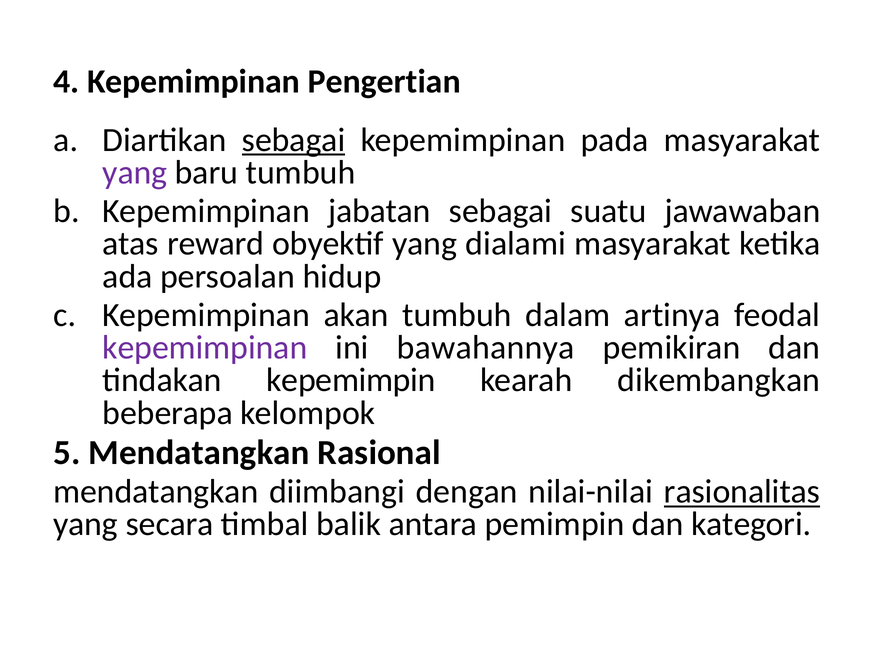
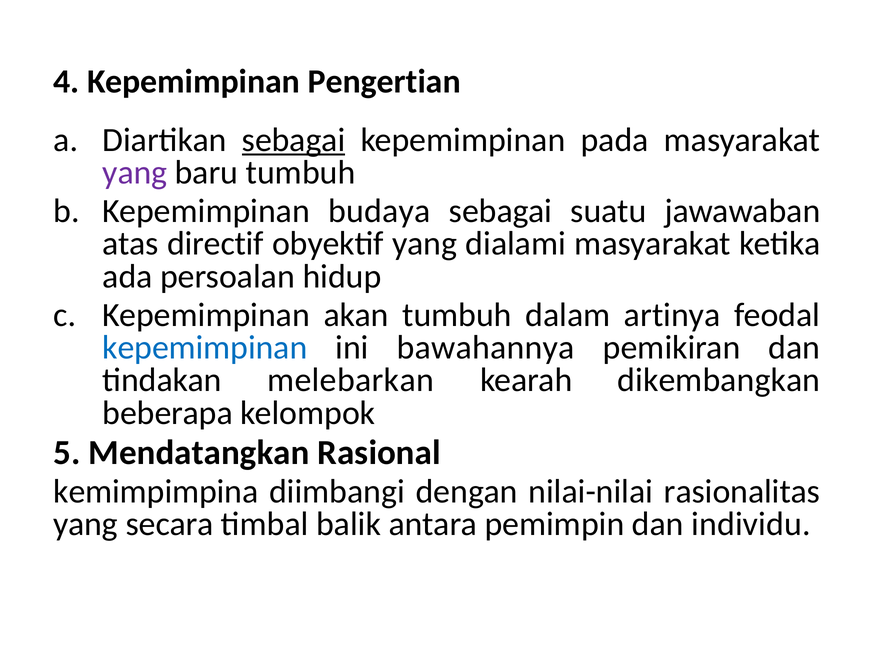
jabatan: jabatan -> budaya (379, 211)
reward: reward -> directif (216, 244)
kepemimpinan colour: purple -> blue (205, 348)
kepemimpin: kepemimpin -> melebarkan (351, 380)
mendatangkan: mendatangkan -> kemimpimpina (156, 492)
rasionalitas underline: present -> none (742, 492)
kategori: kategori -> individu (751, 524)
